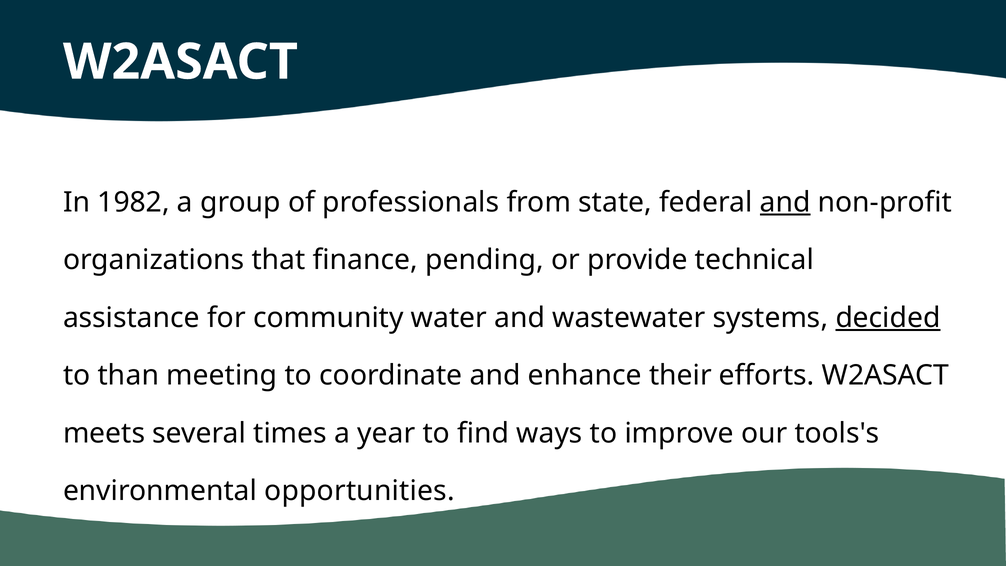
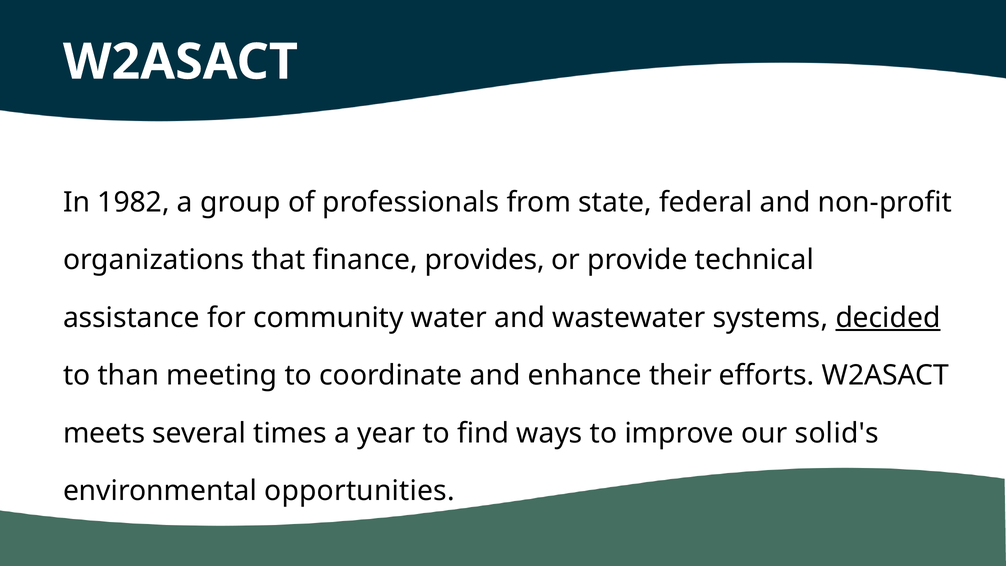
and underline: present -> none (785, 202)
pending: pending -> provides (485, 260)
tools's: tools's -> solid's (837, 433)
